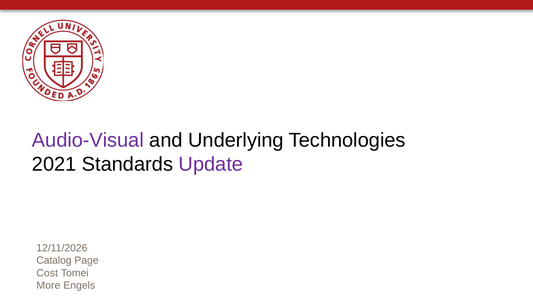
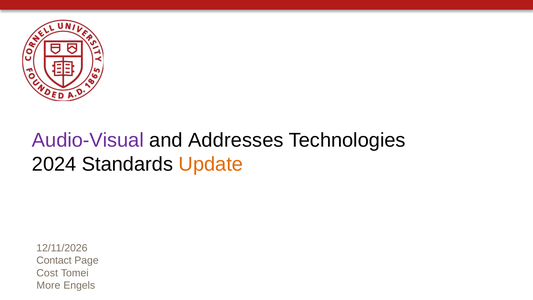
Underlying: Underlying -> Addresses (236, 140)
2021: 2021 -> 2024 (54, 164)
Update colour: purple -> orange (211, 164)
Catalog: Catalog -> Contact (54, 260)
